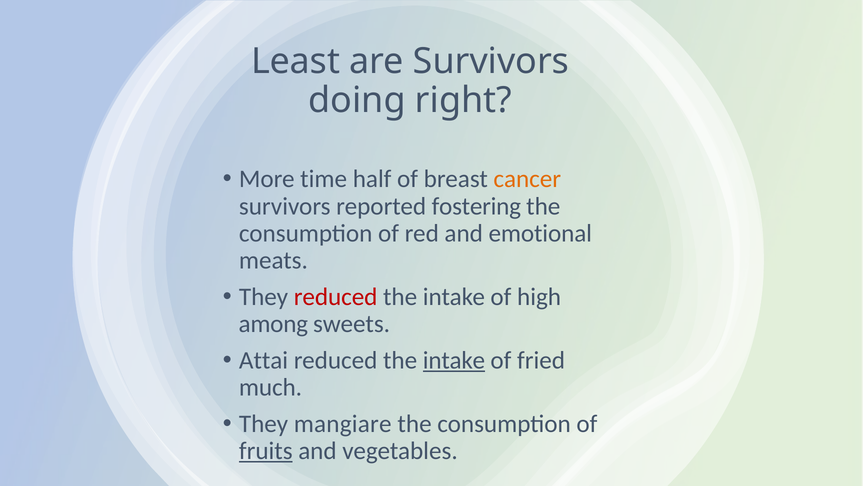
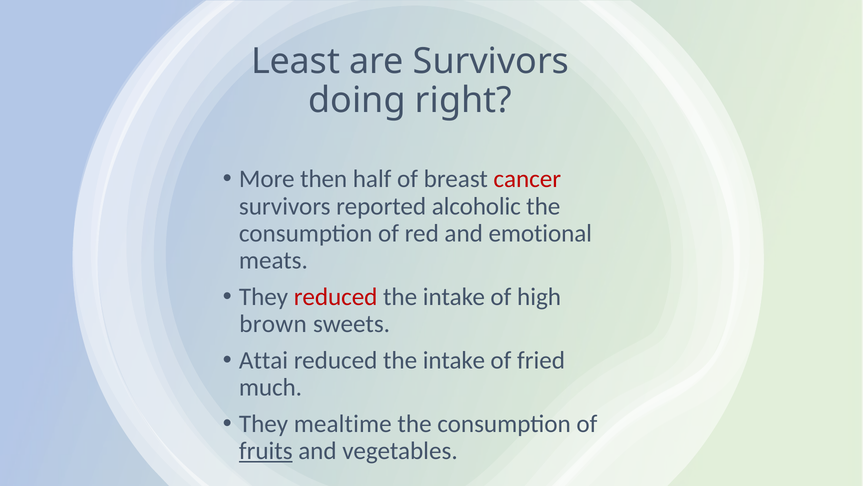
time: time -> then (324, 179)
cancer colour: orange -> red (527, 179)
fostering: fostering -> alcoholic (476, 206)
among: among -> brown (273, 324)
intake underline: present -> none (454, 360)
mangiare: mangiare -> mealtime (343, 423)
